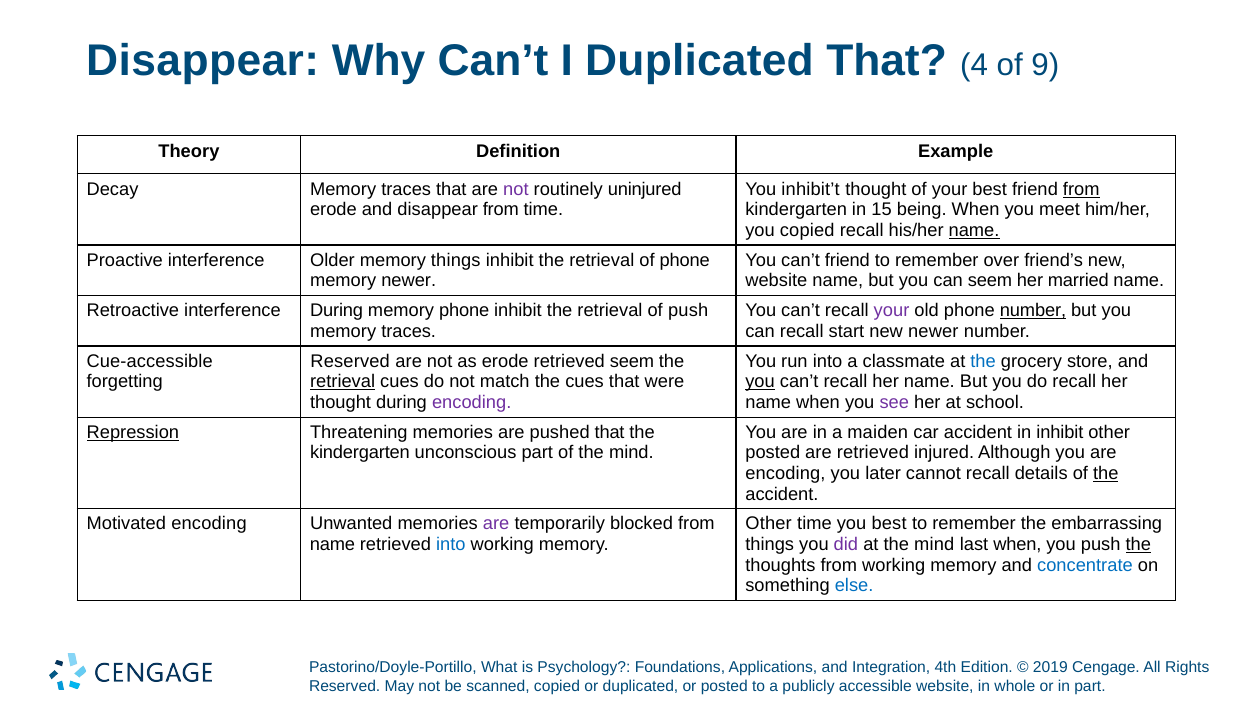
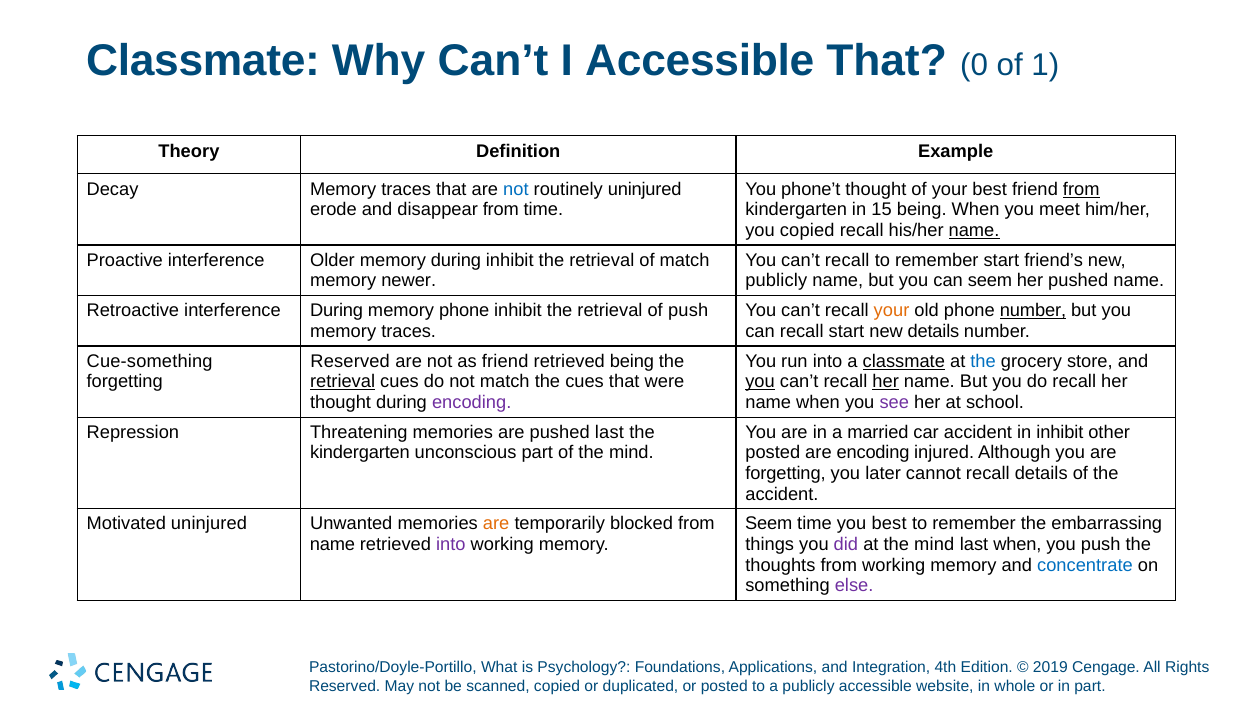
Disappear: Disappear -> Classmate (203, 61)
I Duplicated: Duplicated -> Accessible (700, 61)
4: 4 -> 0 (974, 66)
9: 9 -> 1 (1045, 66)
not colour: purple -> blue (516, 189)
inhibit’t: inhibit’t -> phone’t (811, 189)
memory things: things -> during (456, 260)
of phone: phone -> match (685, 260)
friend: friend -> recall (847, 260)
remember over: over -> start (1001, 260)
website: website -> publicly (776, 281)
her married: married -> pushed (1078, 281)
your colour: purple -> orange (892, 311)
new newer: newer -> details (933, 331)
Cue-accessible: Cue-accessible -> Cue-something (150, 361)
as erode: erode -> friend (505, 361)
retrieved seem: seem -> being (632, 361)
classmate underline: none -> present (904, 361)
her underline: none -> present (886, 382)
Repression underline: present -> none (133, 432)
pushed that: that -> last (609, 432)
maiden: maiden -> married (878, 432)
are retrieved: retrieved -> encoding (873, 453)
encoding: encoding -> forgetting (786, 473)
the underline: present -> none (1106, 473)
Motivated encoding: encoding -> uninjured (209, 524)
are colour: purple -> orange (496, 524)
Other: Other -> Seem (769, 524)
into colour: blue -> purple (451, 544)
the underline: present -> none (1138, 544)
else colour: blue -> purple (854, 585)
